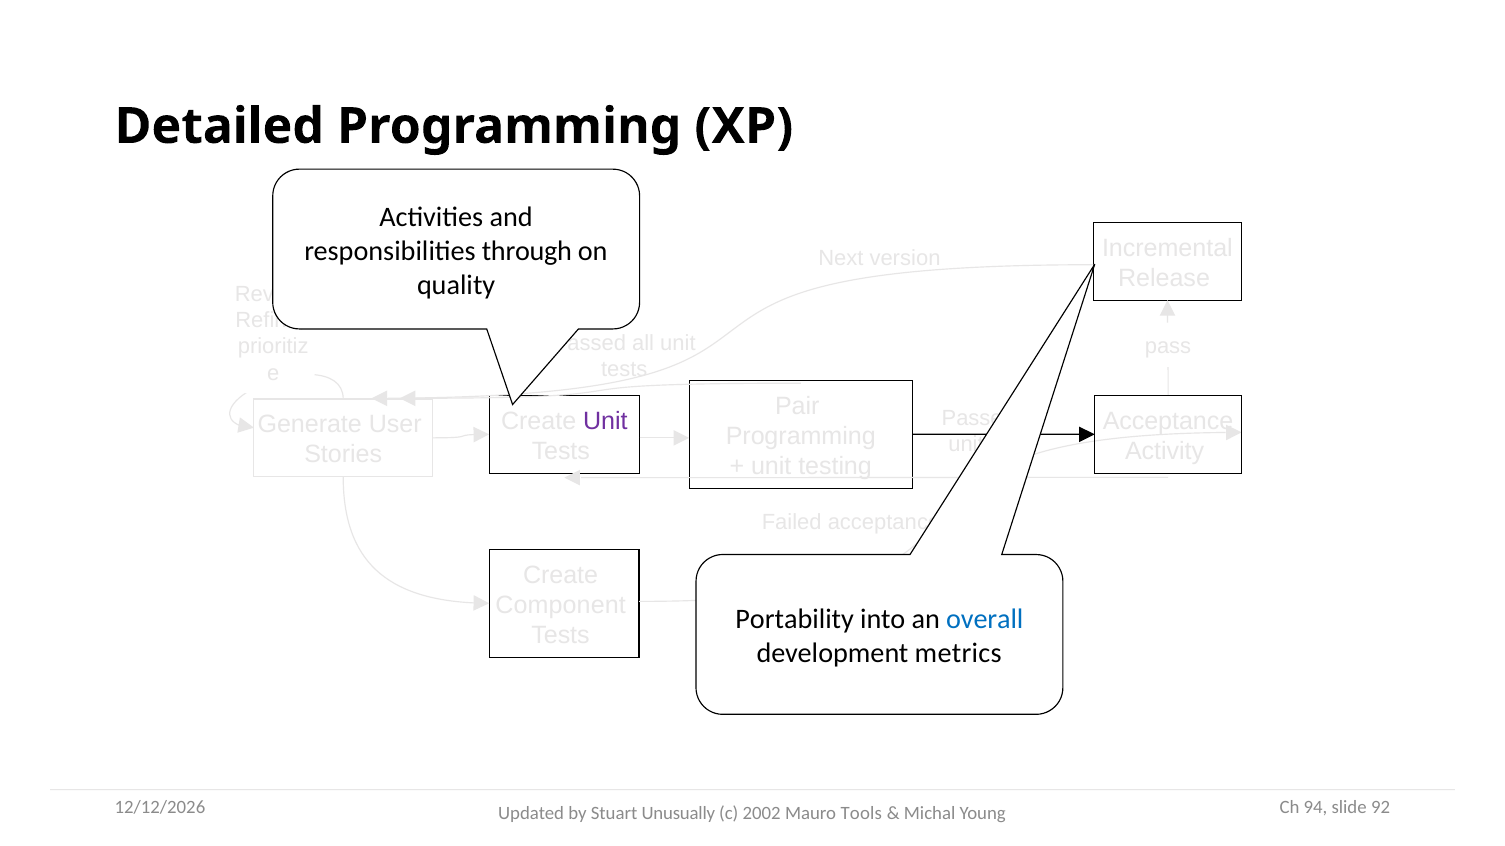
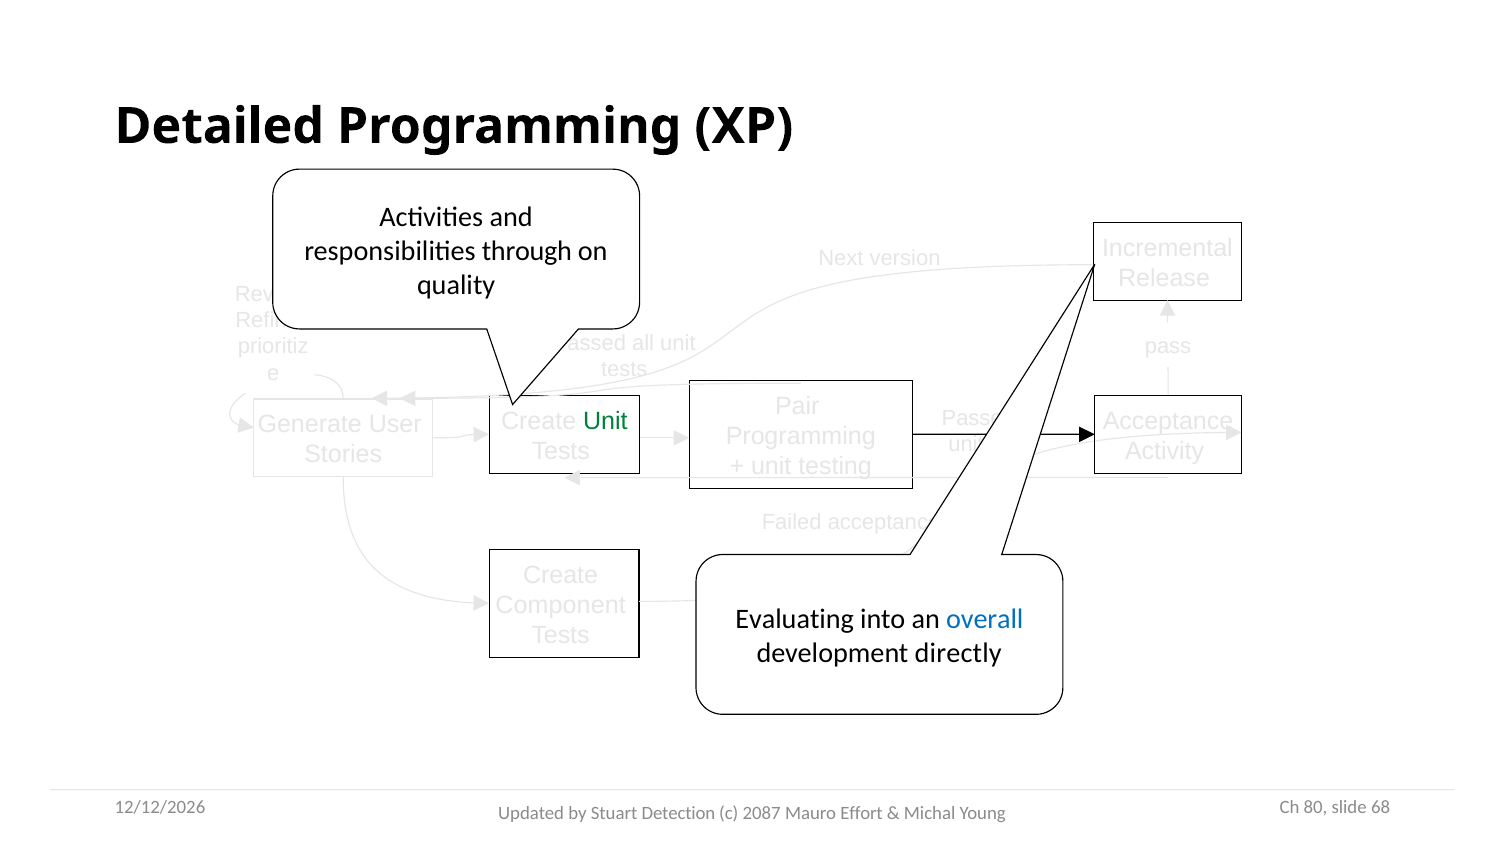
Unit colour: purple -> green (605, 421)
Portability: Portability -> Evaluating (795, 620)
metrics: metrics -> directly (958, 654)
Unusually: Unusually -> Detection (678, 813)
2002: 2002 -> 2087 (762, 813)
Tools: Tools -> Effort (862, 813)
94: 94 -> 80 (1315, 808)
92: 92 -> 68 (1381, 808)
